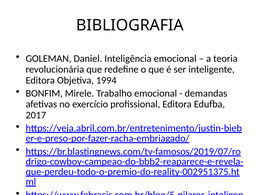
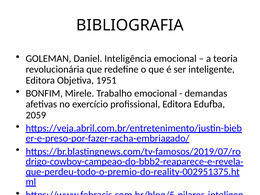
1994: 1994 -> 1951 (106, 80)
2017: 2017 -> 2059 (36, 115)
